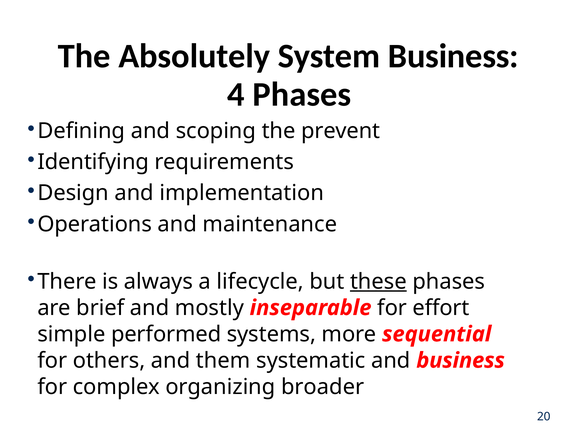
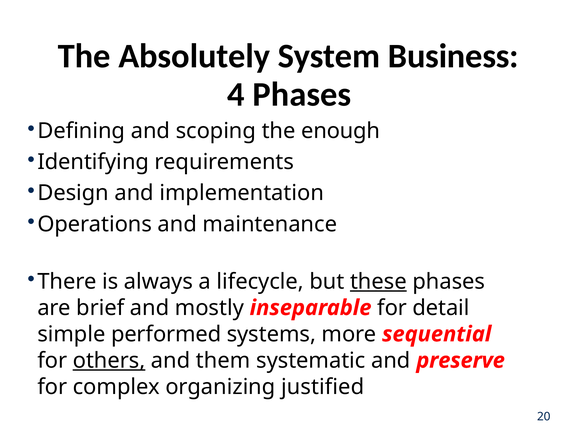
prevent: prevent -> enough (341, 131)
effort: effort -> detail (441, 308)
others underline: none -> present (109, 360)
and business: business -> preserve (461, 360)
broader: broader -> justified (323, 387)
